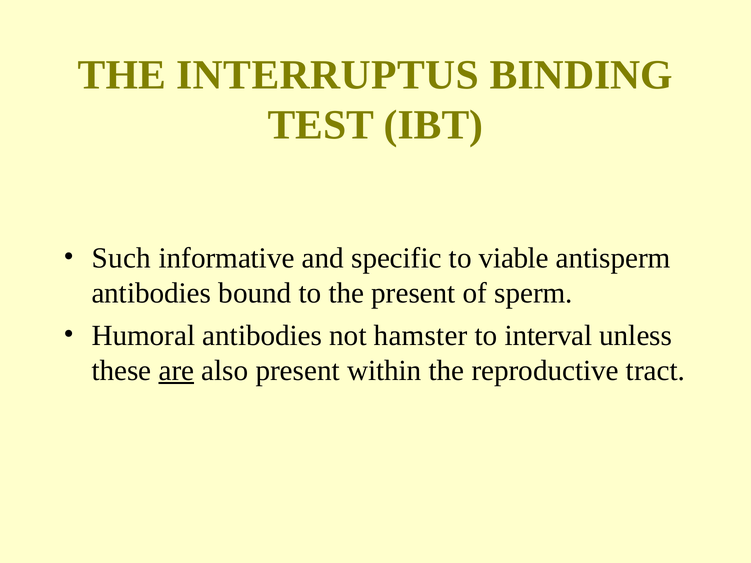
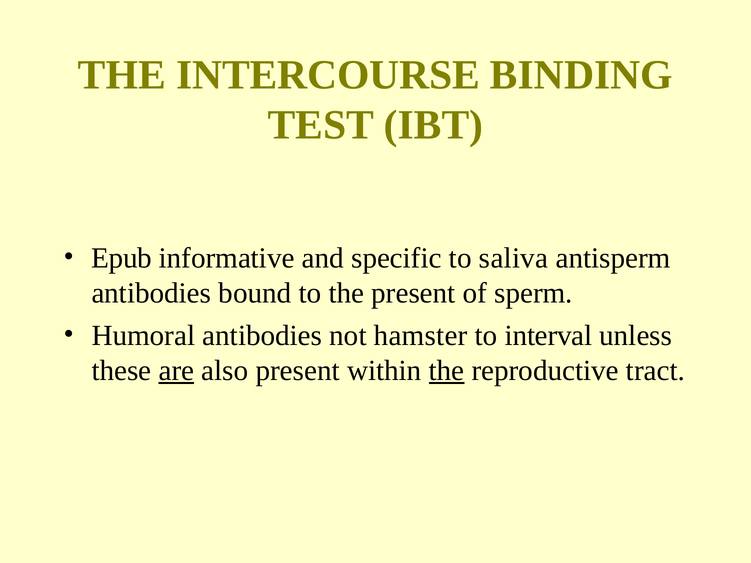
INTERRUPTUS: INTERRUPTUS -> INTERCOURSE (328, 75)
Such: Such -> Epub (122, 258)
viable: viable -> saliva (514, 258)
the underline: none -> present (447, 371)
